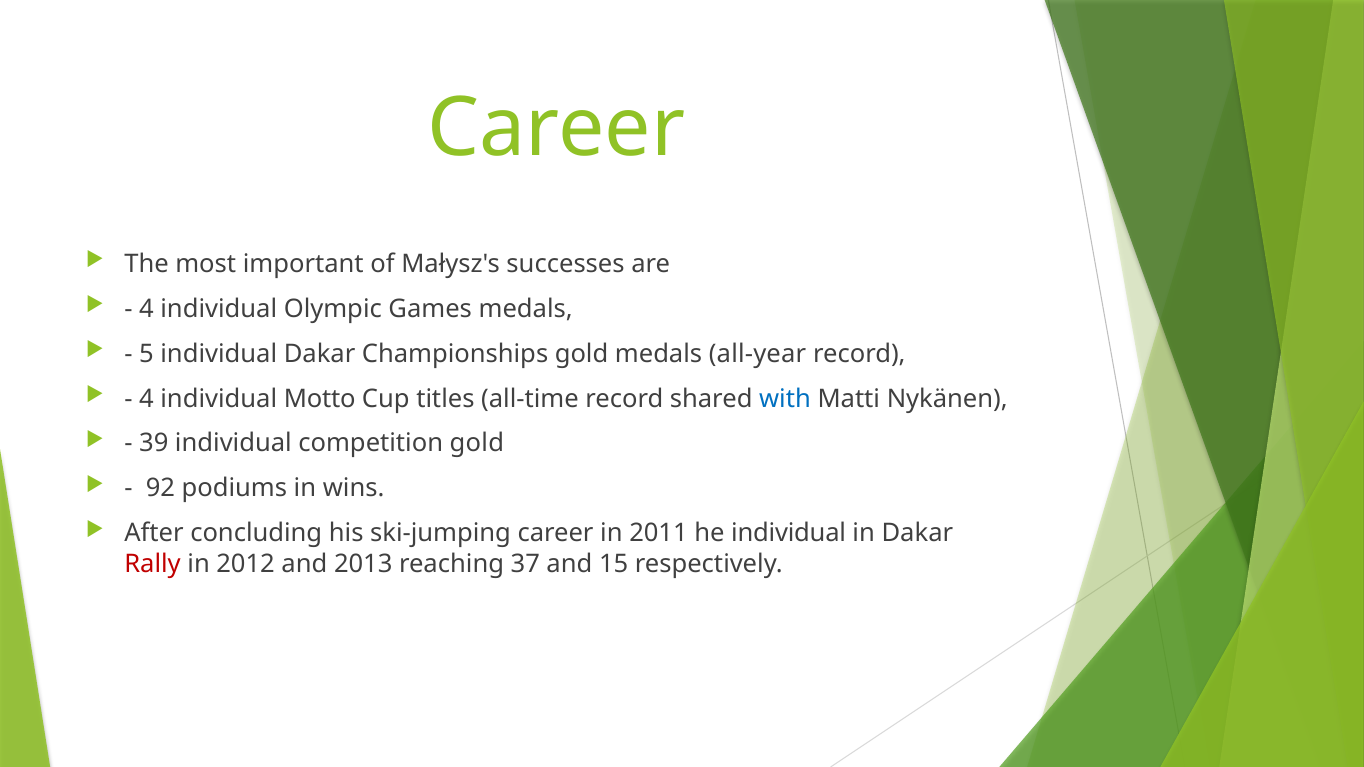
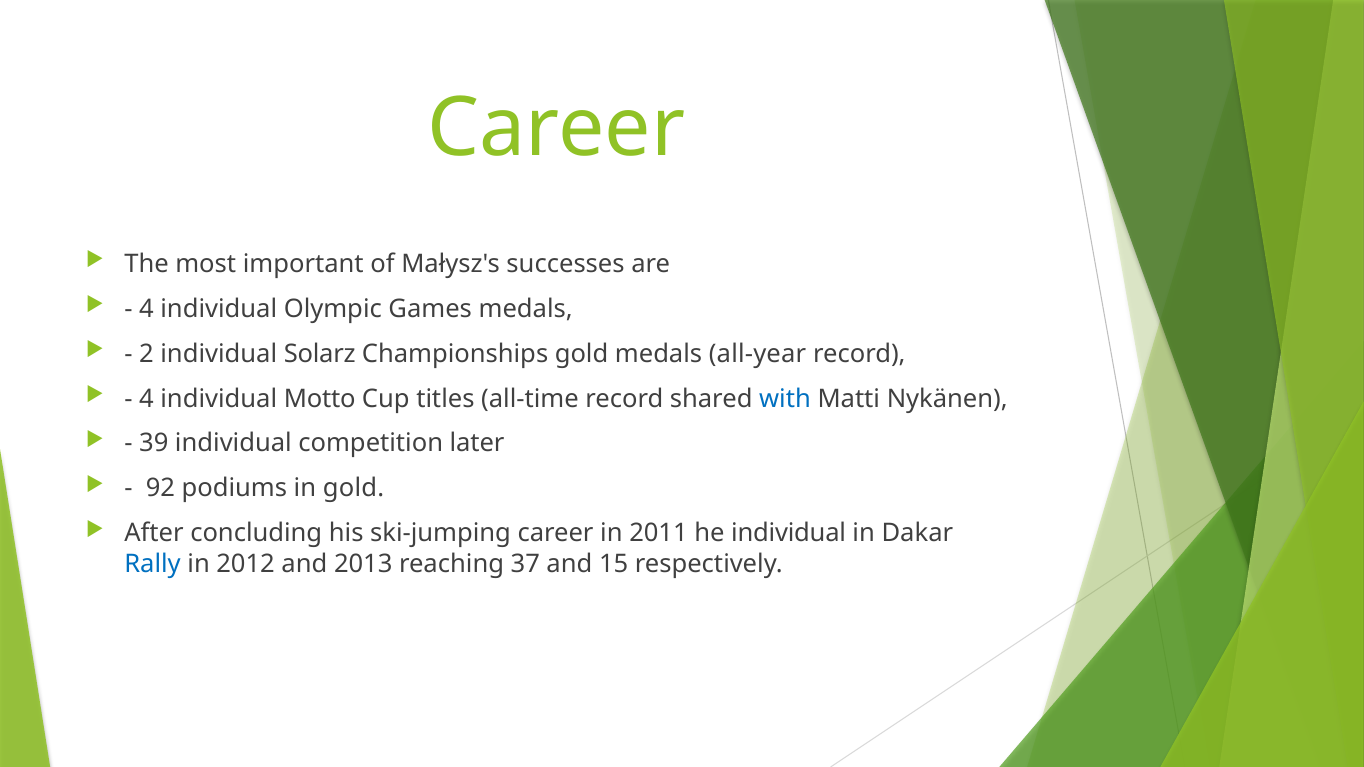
5: 5 -> 2 (147, 354)
individual Dakar: Dakar -> Solarz (320, 354)
competition gold: gold -> later (477, 444)
in wins: wins -> gold (354, 489)
Rally colour: red -> blue (153, 564)
